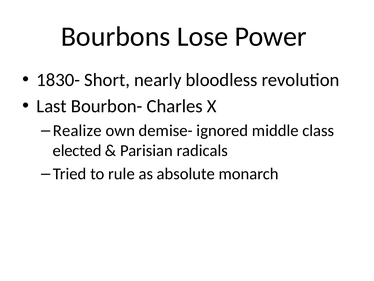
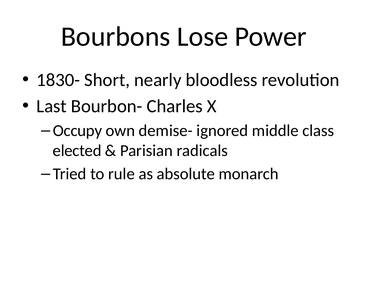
Realize: Realize -> Occupy (77, 130)
